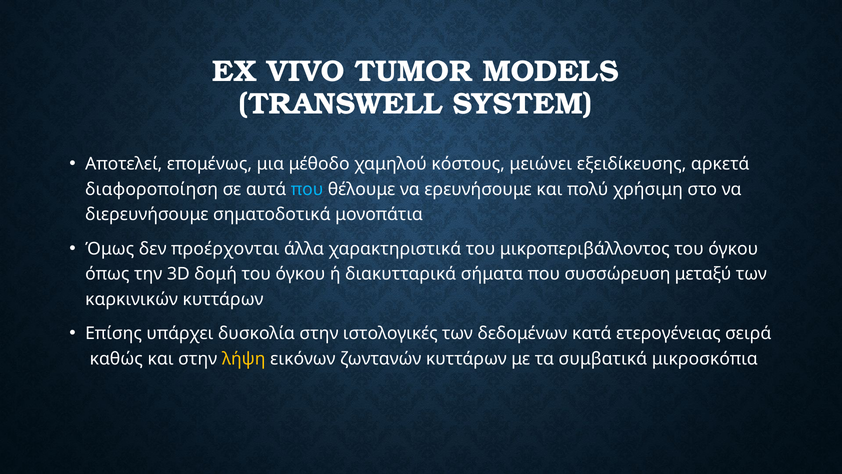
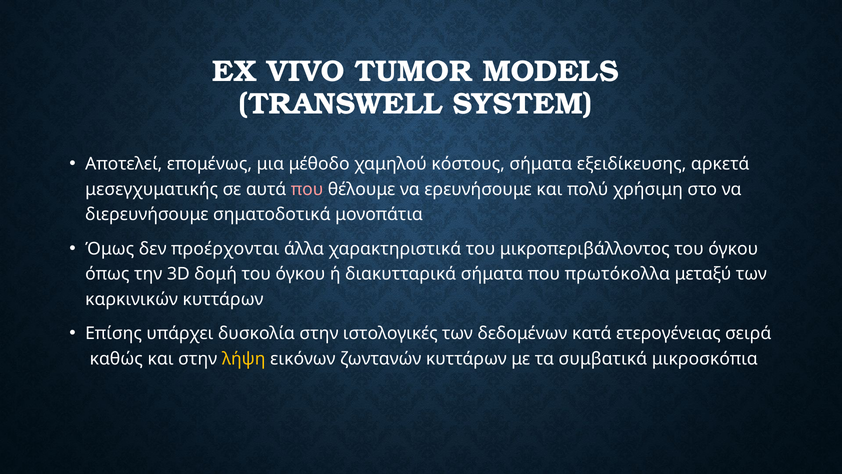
κόστους μειώνει: μειώνει -> σήματα (541, 164)
διαφοροποίηση: διαφοροποίηση -> μεσεγχυματικής (152, 189)
που colour: light blue -> pink (307, 189)
συσσώρευση: συσσώρευση -> πρωτόκολλα (617, 274)
